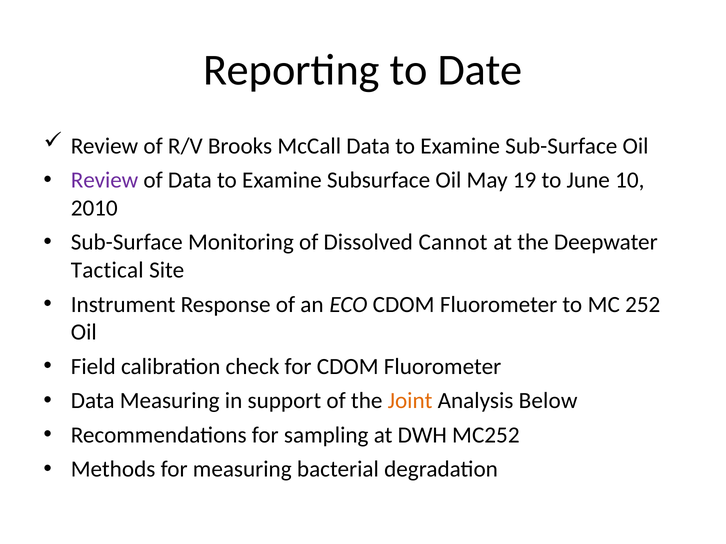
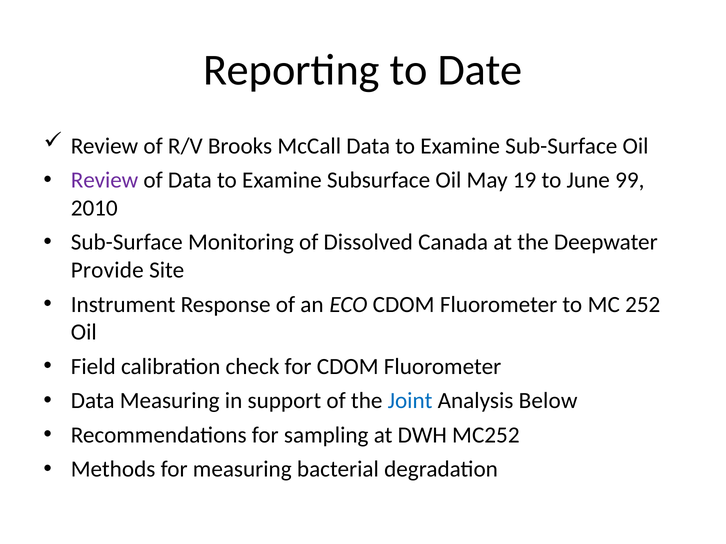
10: 10 -> 99 (630, 180)
Cannot: Cannot -> Canada (453, 243)
Tactical: Tactical -> Provide (107, 270)
Joint colour: orange -> blue (410, 401)
